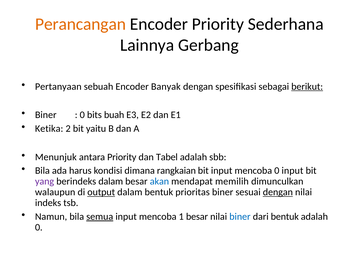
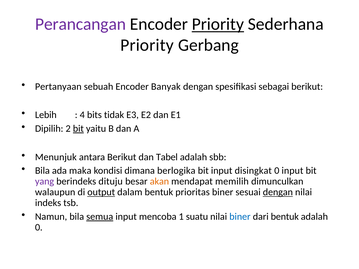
Perancangan colour: orange -> purple (81, 24)
Priority underline: none -> present (218, 24)
Lainnya: Lainnya -> Priority (147, 45)
berikut underline: present -> none (307, 87)
Biner: Biner -> Lebih (46, 115)
0: 0 -> 4 (82, 115)
buah: buah -> tidak (114, 115)
Ketika: Ketika -> Dipilih (49, 129)
bit underline: none -> present (78, 129)
antara Priority: Priority -> Berikut (122, 157)
harus: harus -> maka (80, 171)
rangkaian: rangkaian -> berlogika (176, 171)
bit input mencoba: mencoba -> disingkat (253, 171)
berindeks dalam: dalam -> dituju (111, 182)
akan colour: blue -> orange (159, 182)
1 besar: besar -> suatu (197, 217)
